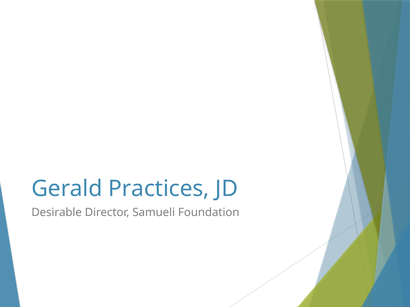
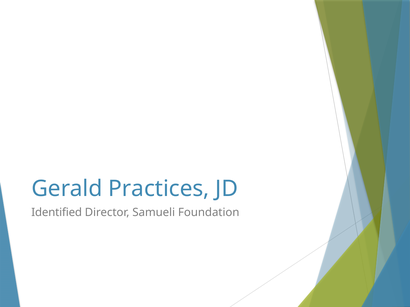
Desirable: Desirable -> Identified (57, 213)
